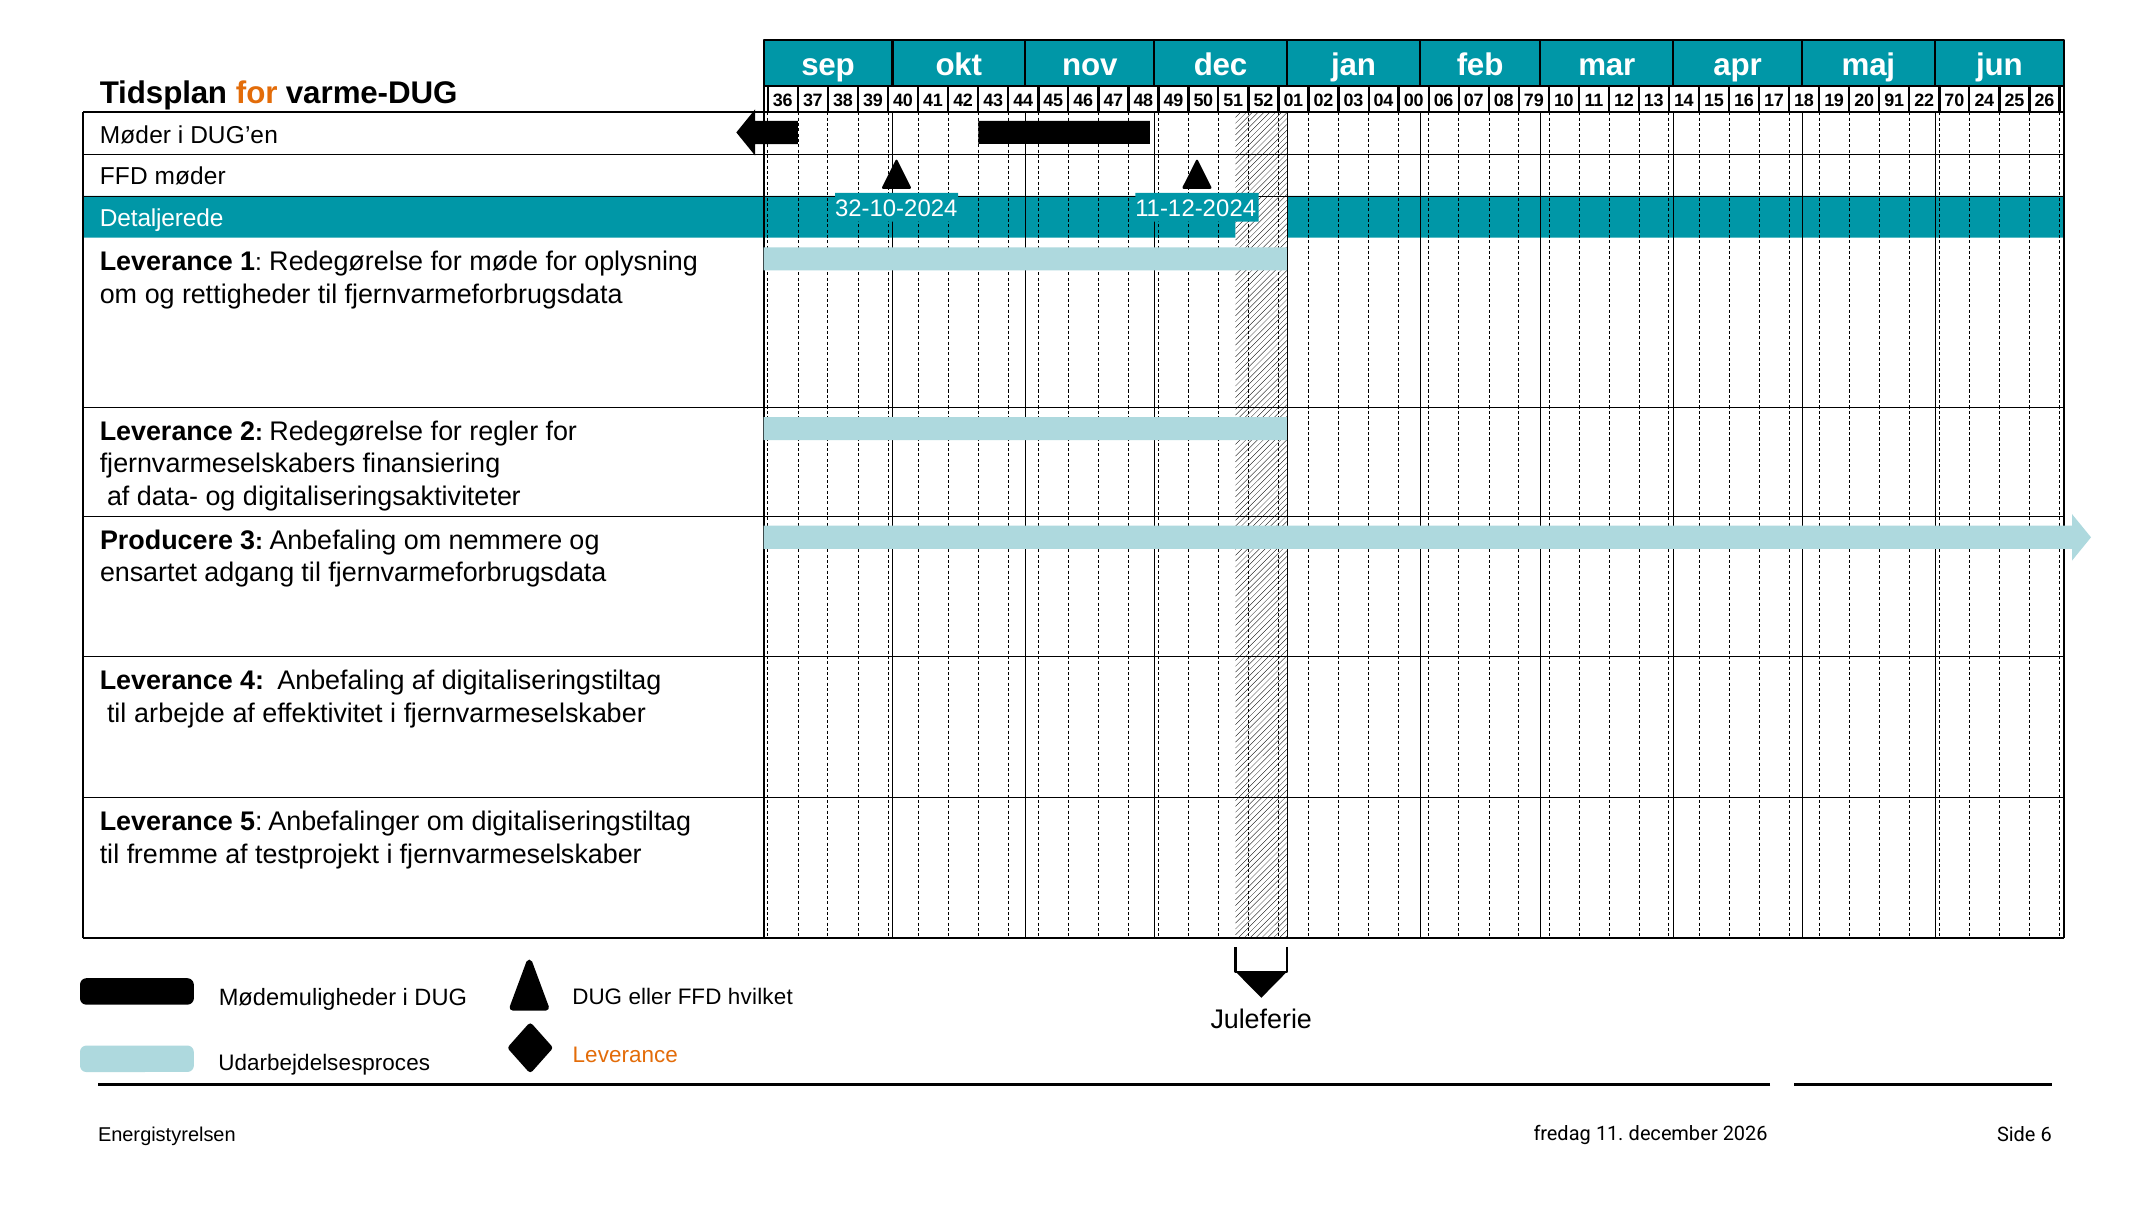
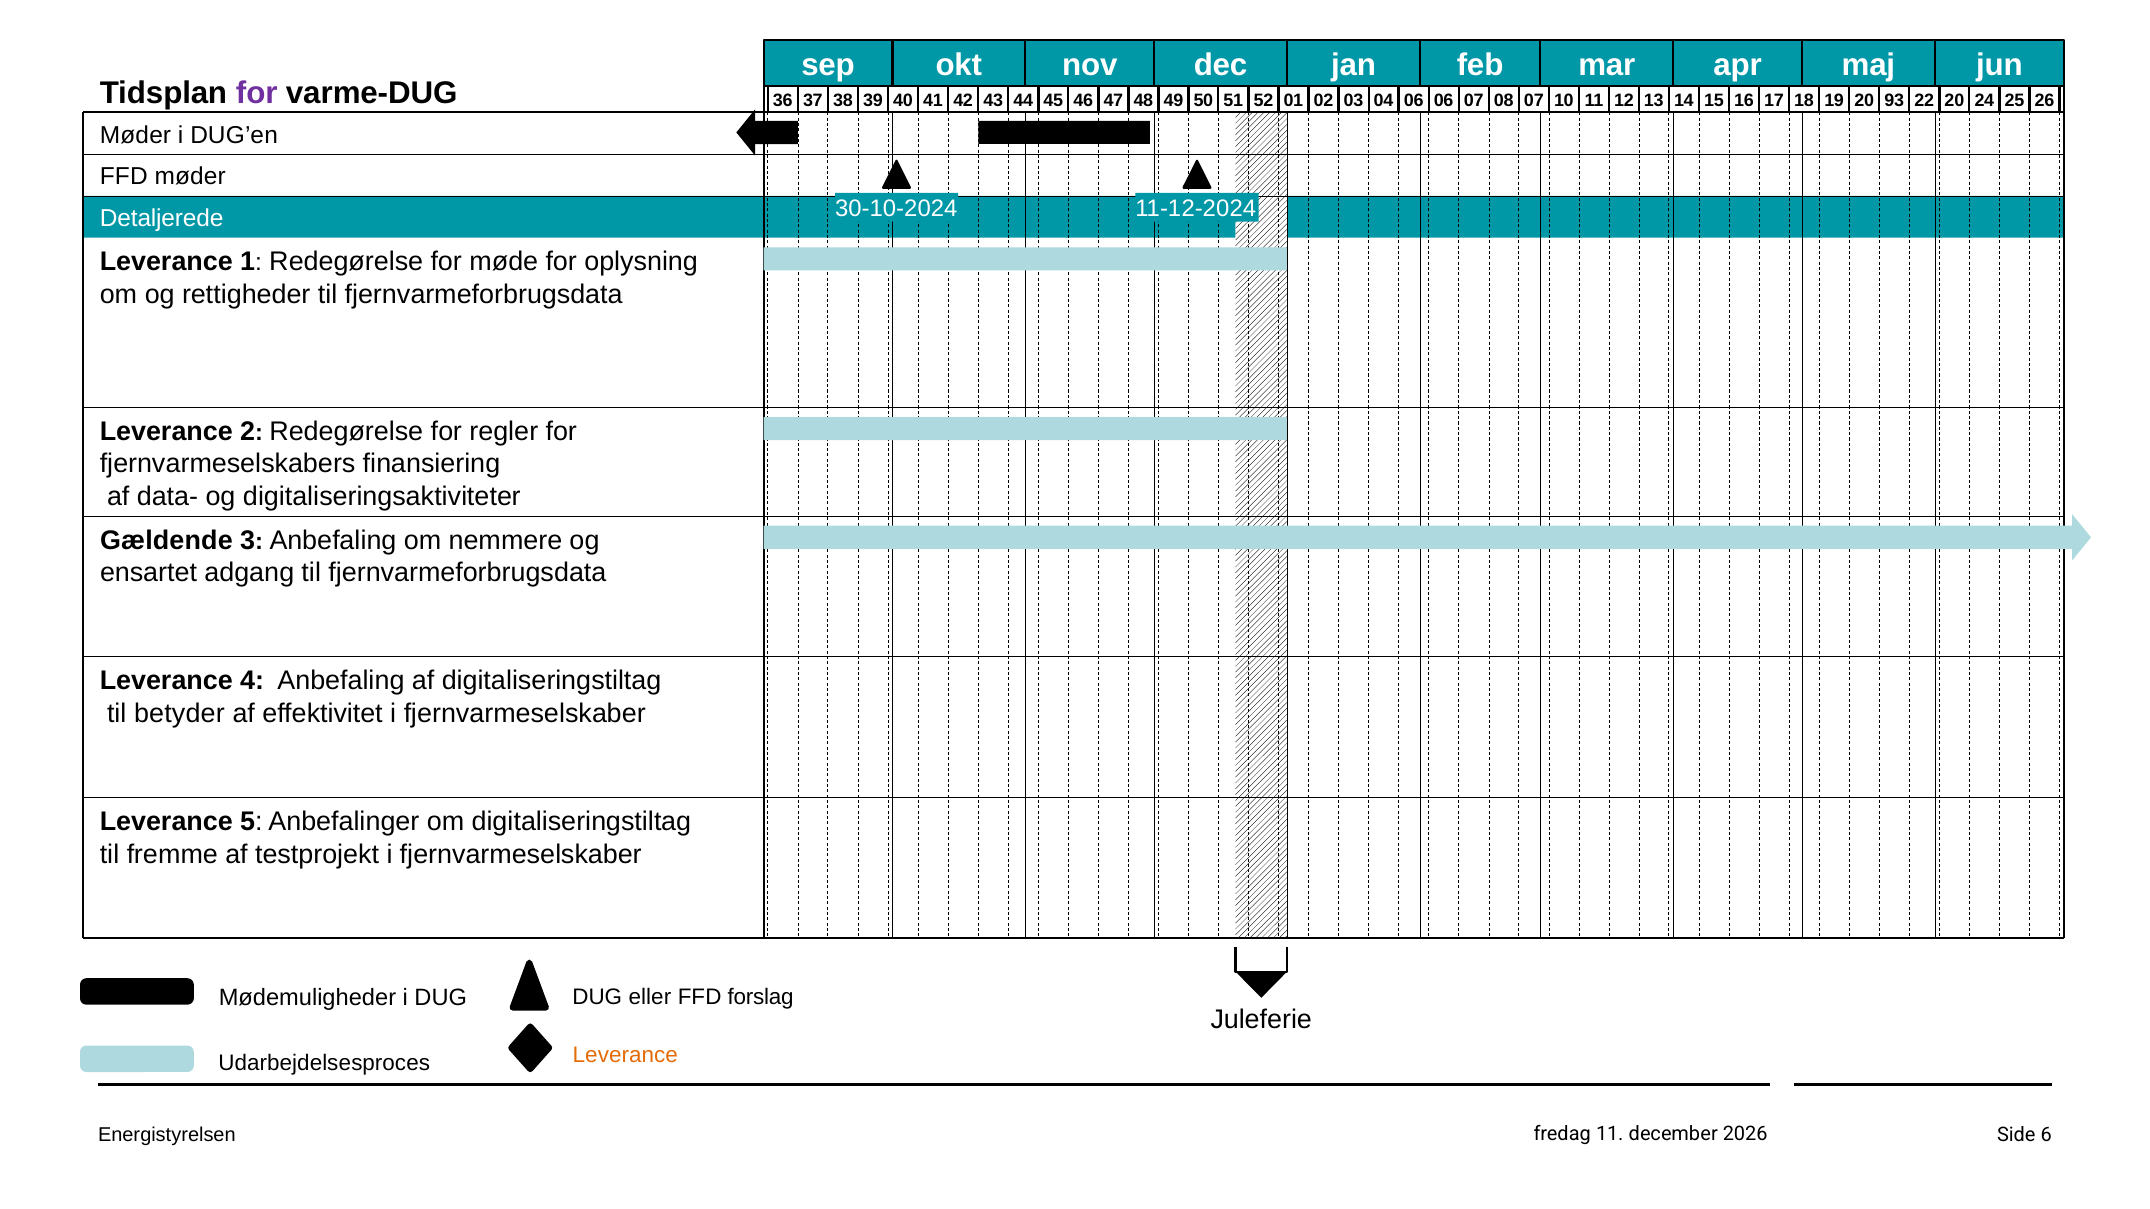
for colour: orange -> purple (257, 93)
04 00: 00 -> 06 (1414, 101)
08 79: 79 -> 07 (1534, 101)
91: 91 -> 93 (1894, 101)
22 70: 70 -> 20 (1954, 101)
32-10-2024: 32-10-2024 -> 30-10-2024 (896, 209)
Producere: Producere -> Gældende (166, 541)
arbejde: arbejde -> betyder (179, 714)
hvilket: hvilket -> forslag (761, 997)
